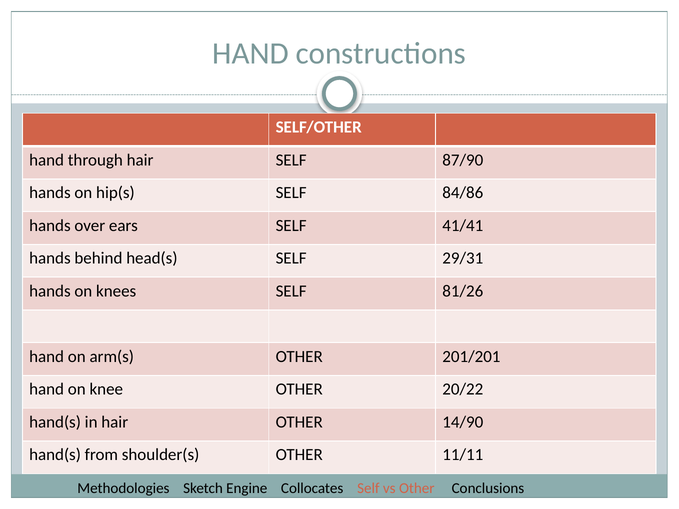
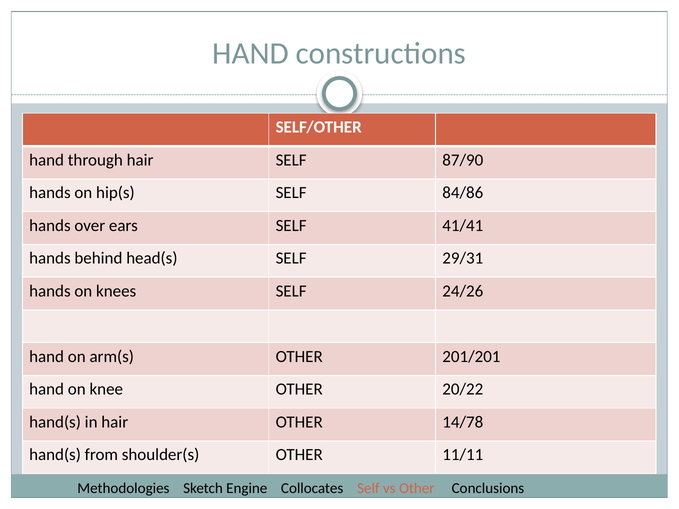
81/26: 81/26 -> 24/26 (463, 291)
14/90: 14/90 -> 14/78 (463, 422)
